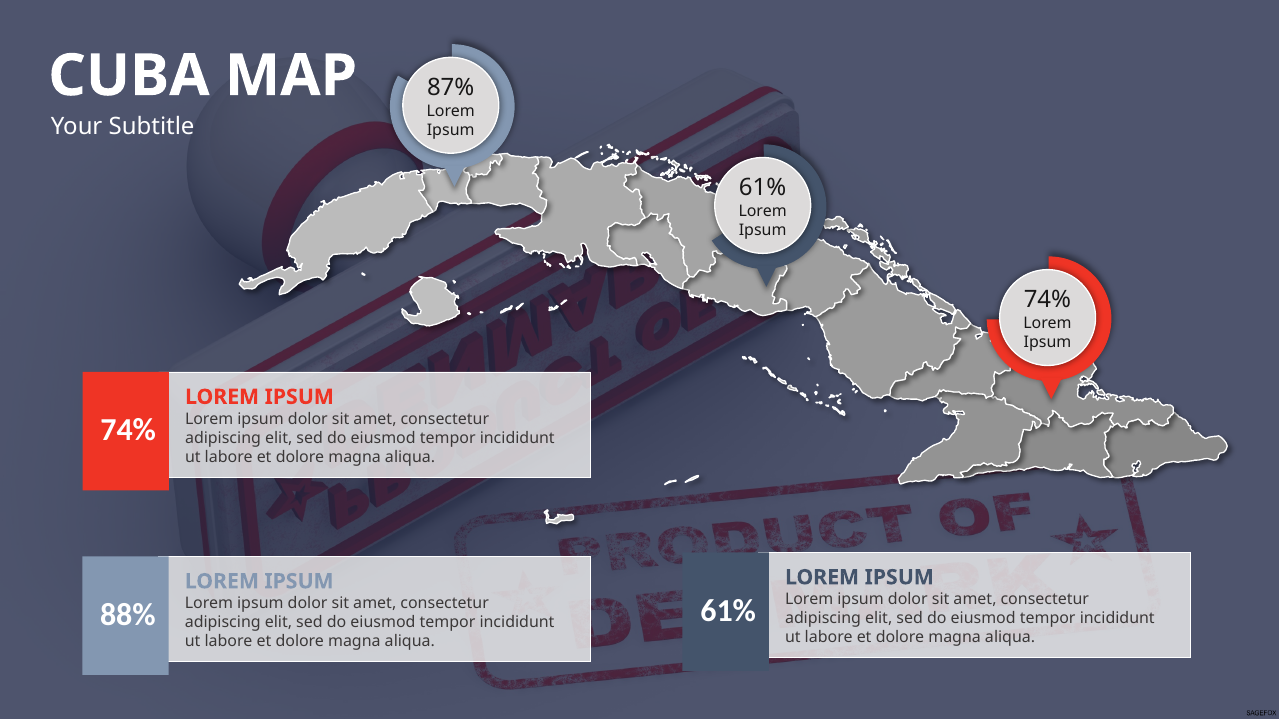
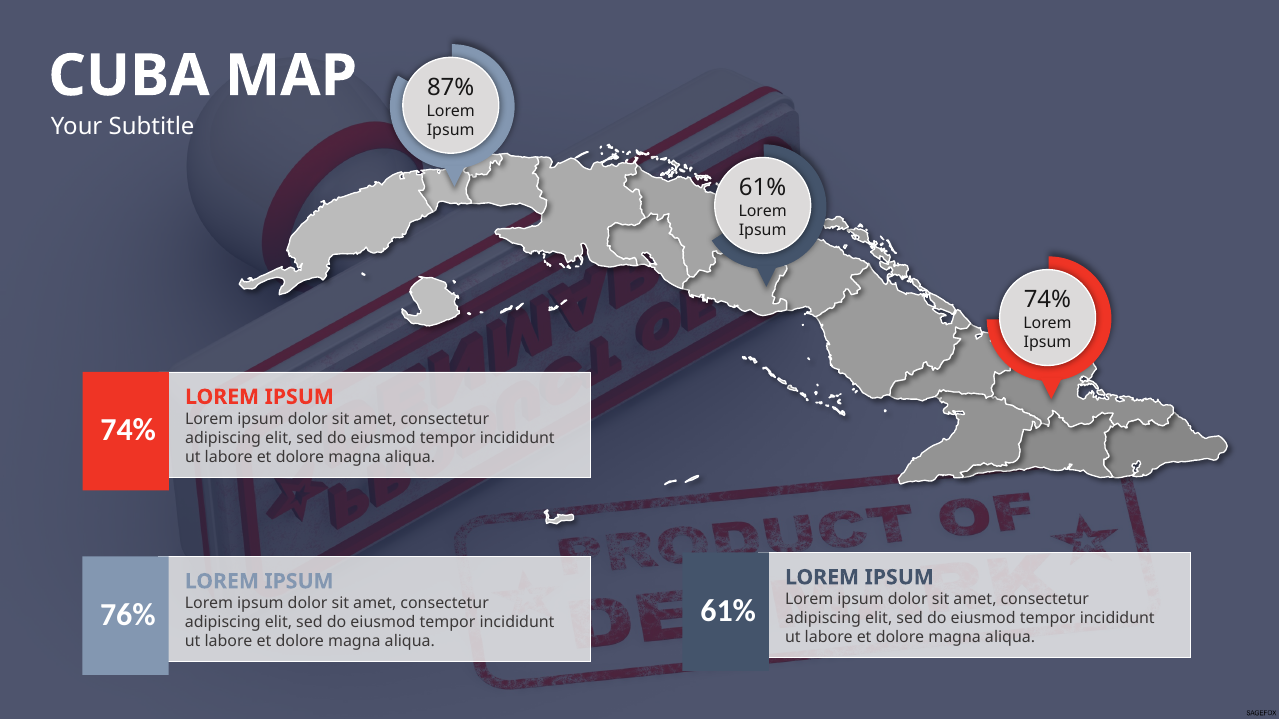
88%: 88% -> 76% (128, 615)
